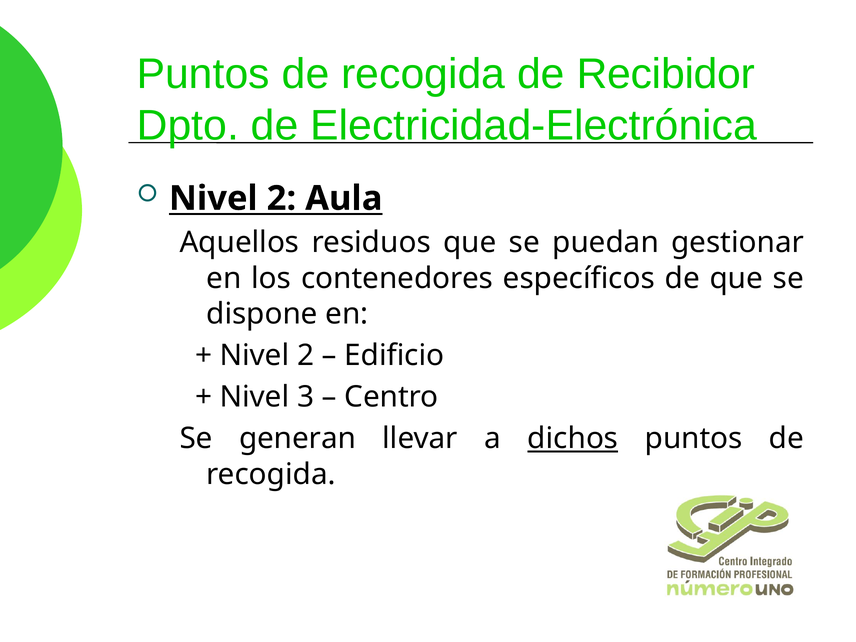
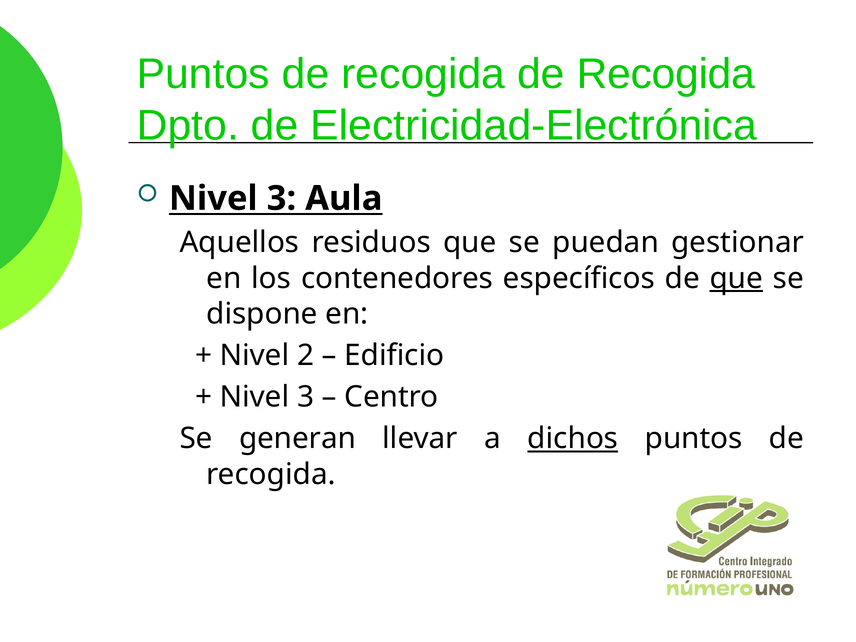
recogida de Recibidor: Recibidor -> Recogida (666, 74)
2: 2 -> 3 (281, 198)
que underline: none -> present (736, 278)
